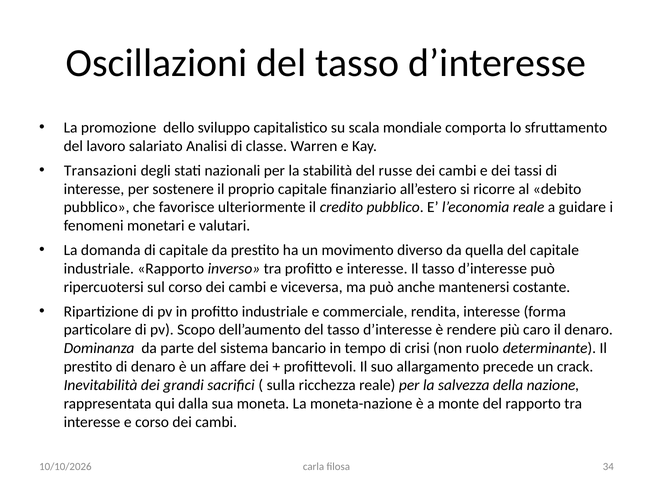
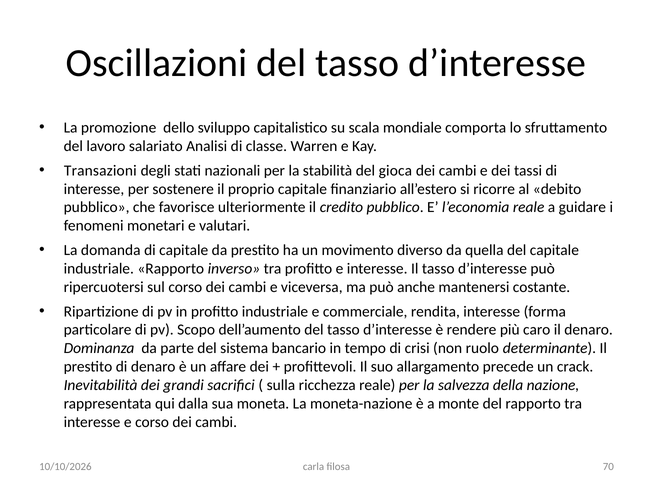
russe: russe -> gioca (395, 171)
34: 34 -> 70 (608, 468)
